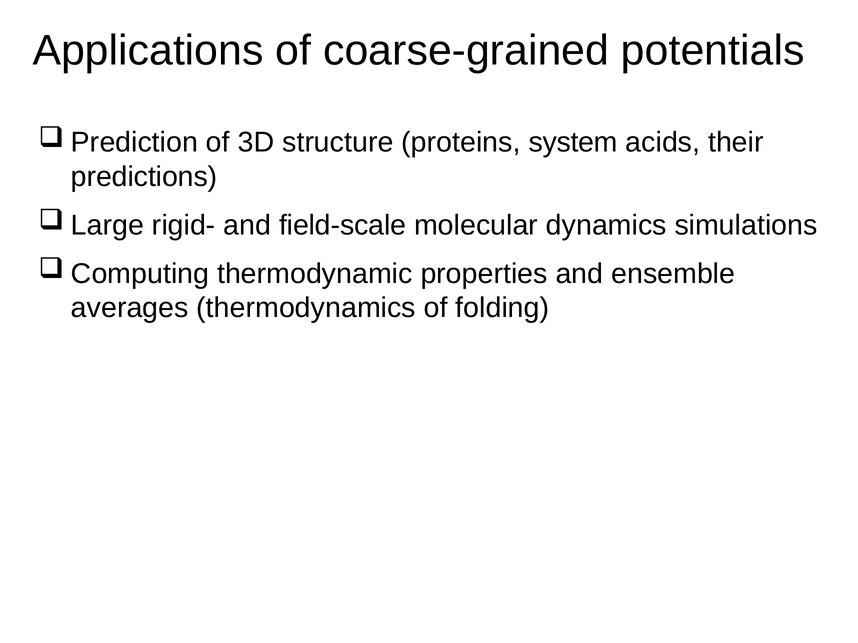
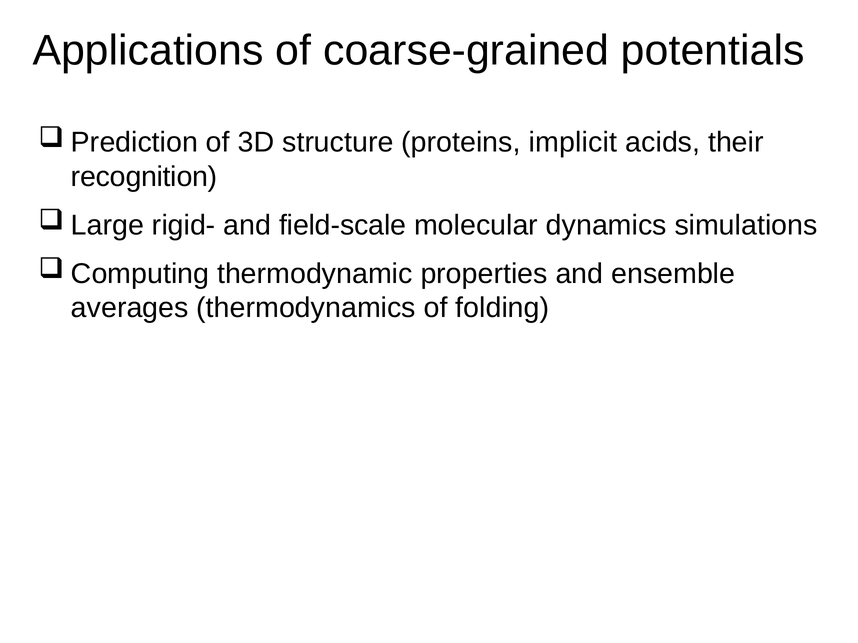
system: system -> implicit (573, 142)
predictions: predictions -> recognition (144, 177)
